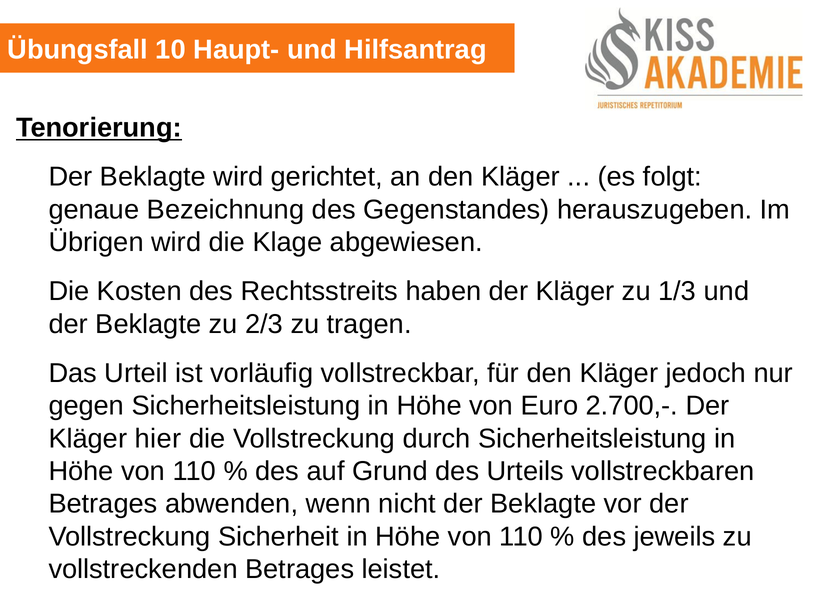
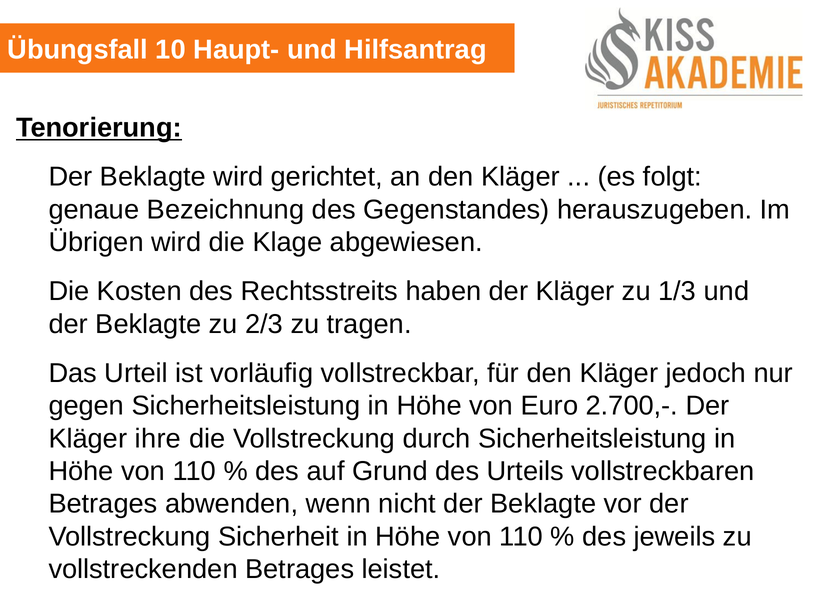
hier: hier -> ihre (158, 438)
